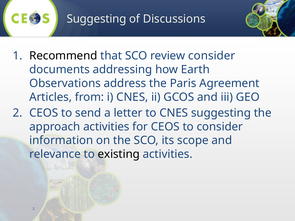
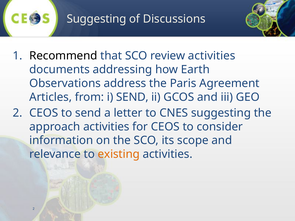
review consider: consider -> activities (212, 56)
i CNES: CNES -> SEND (132, 97)
existing colour: black -> orange (119, 154)
